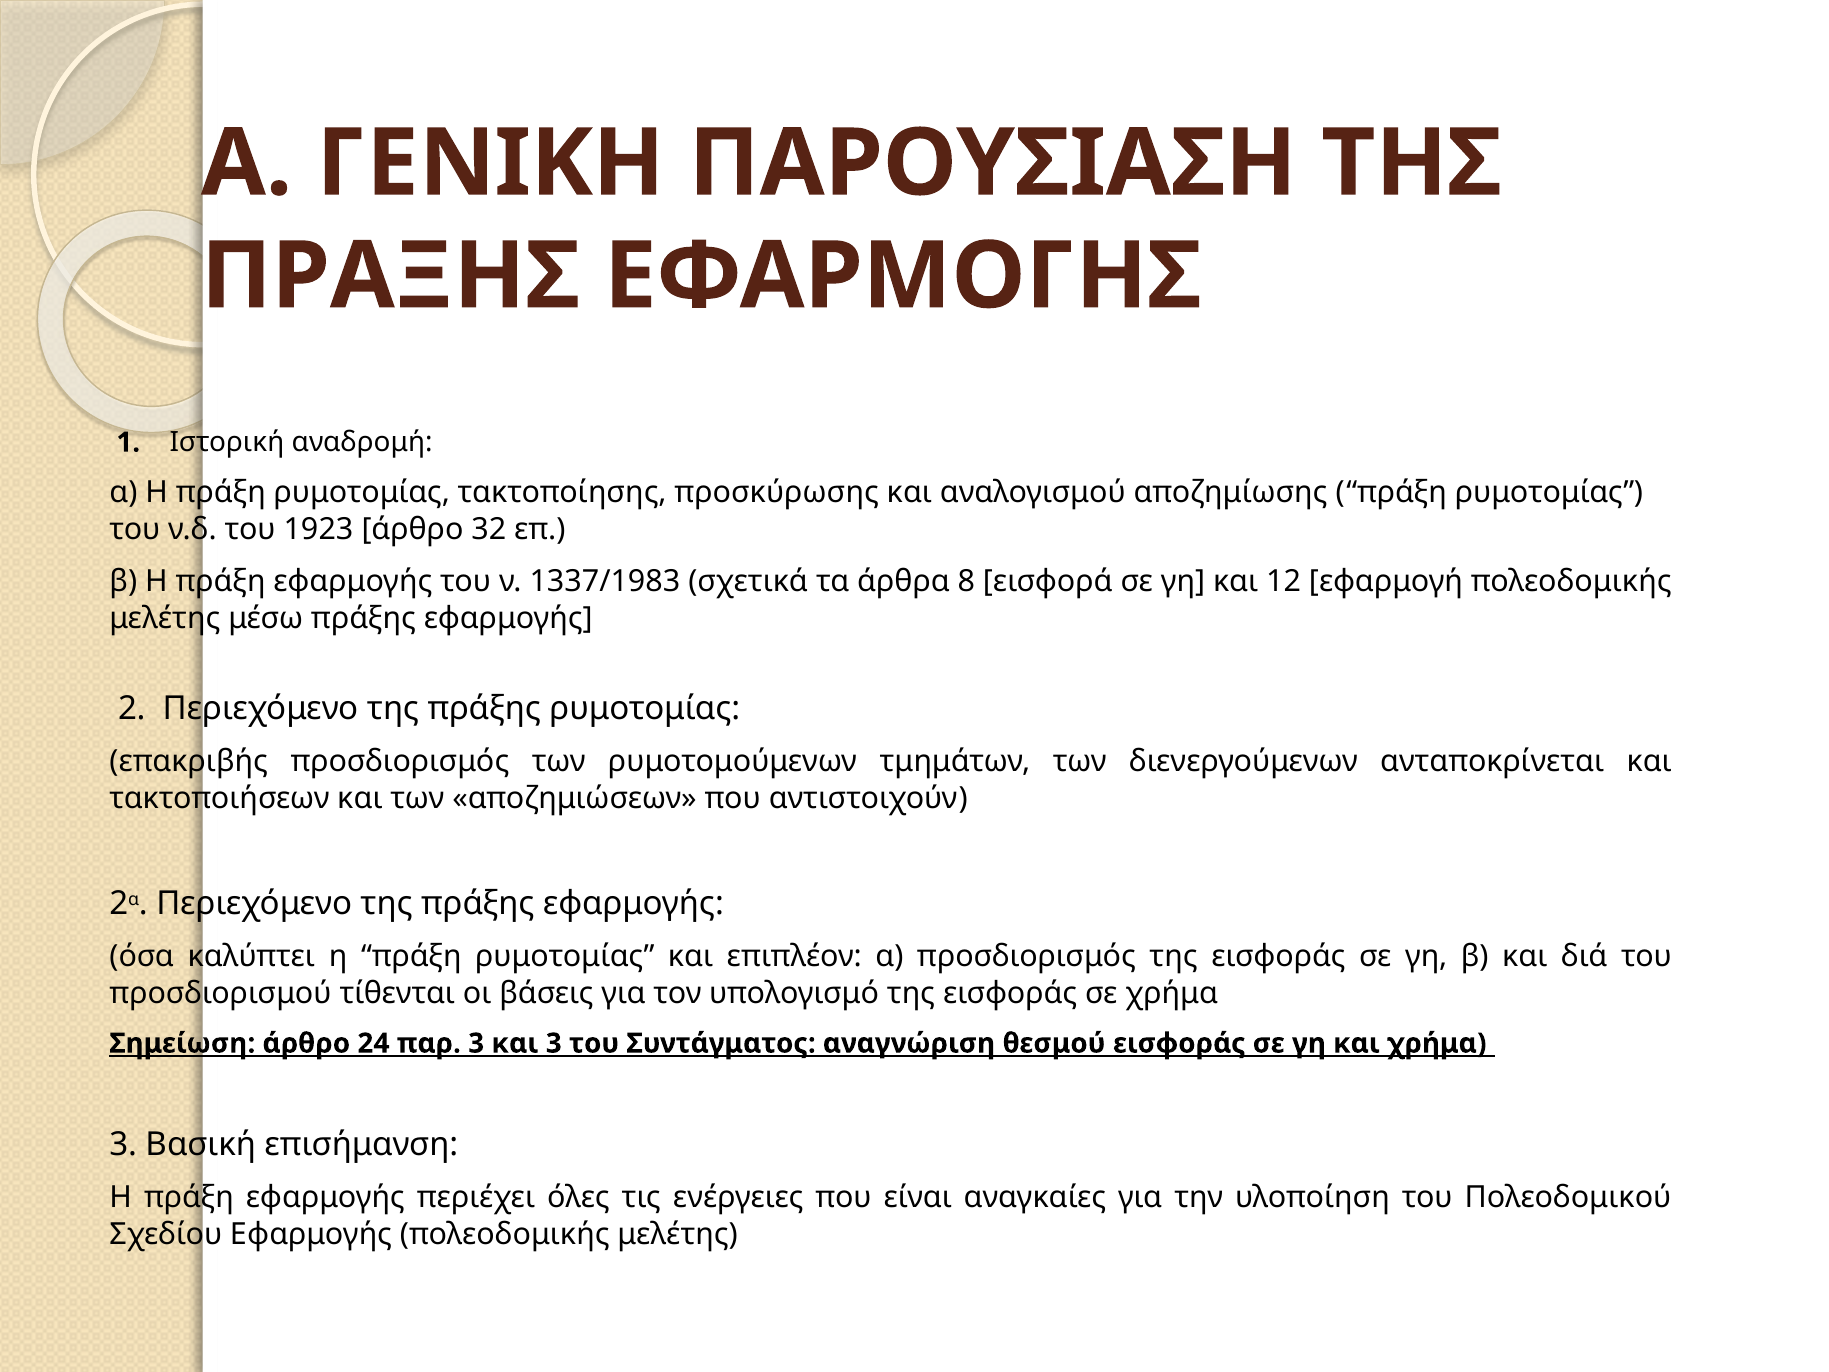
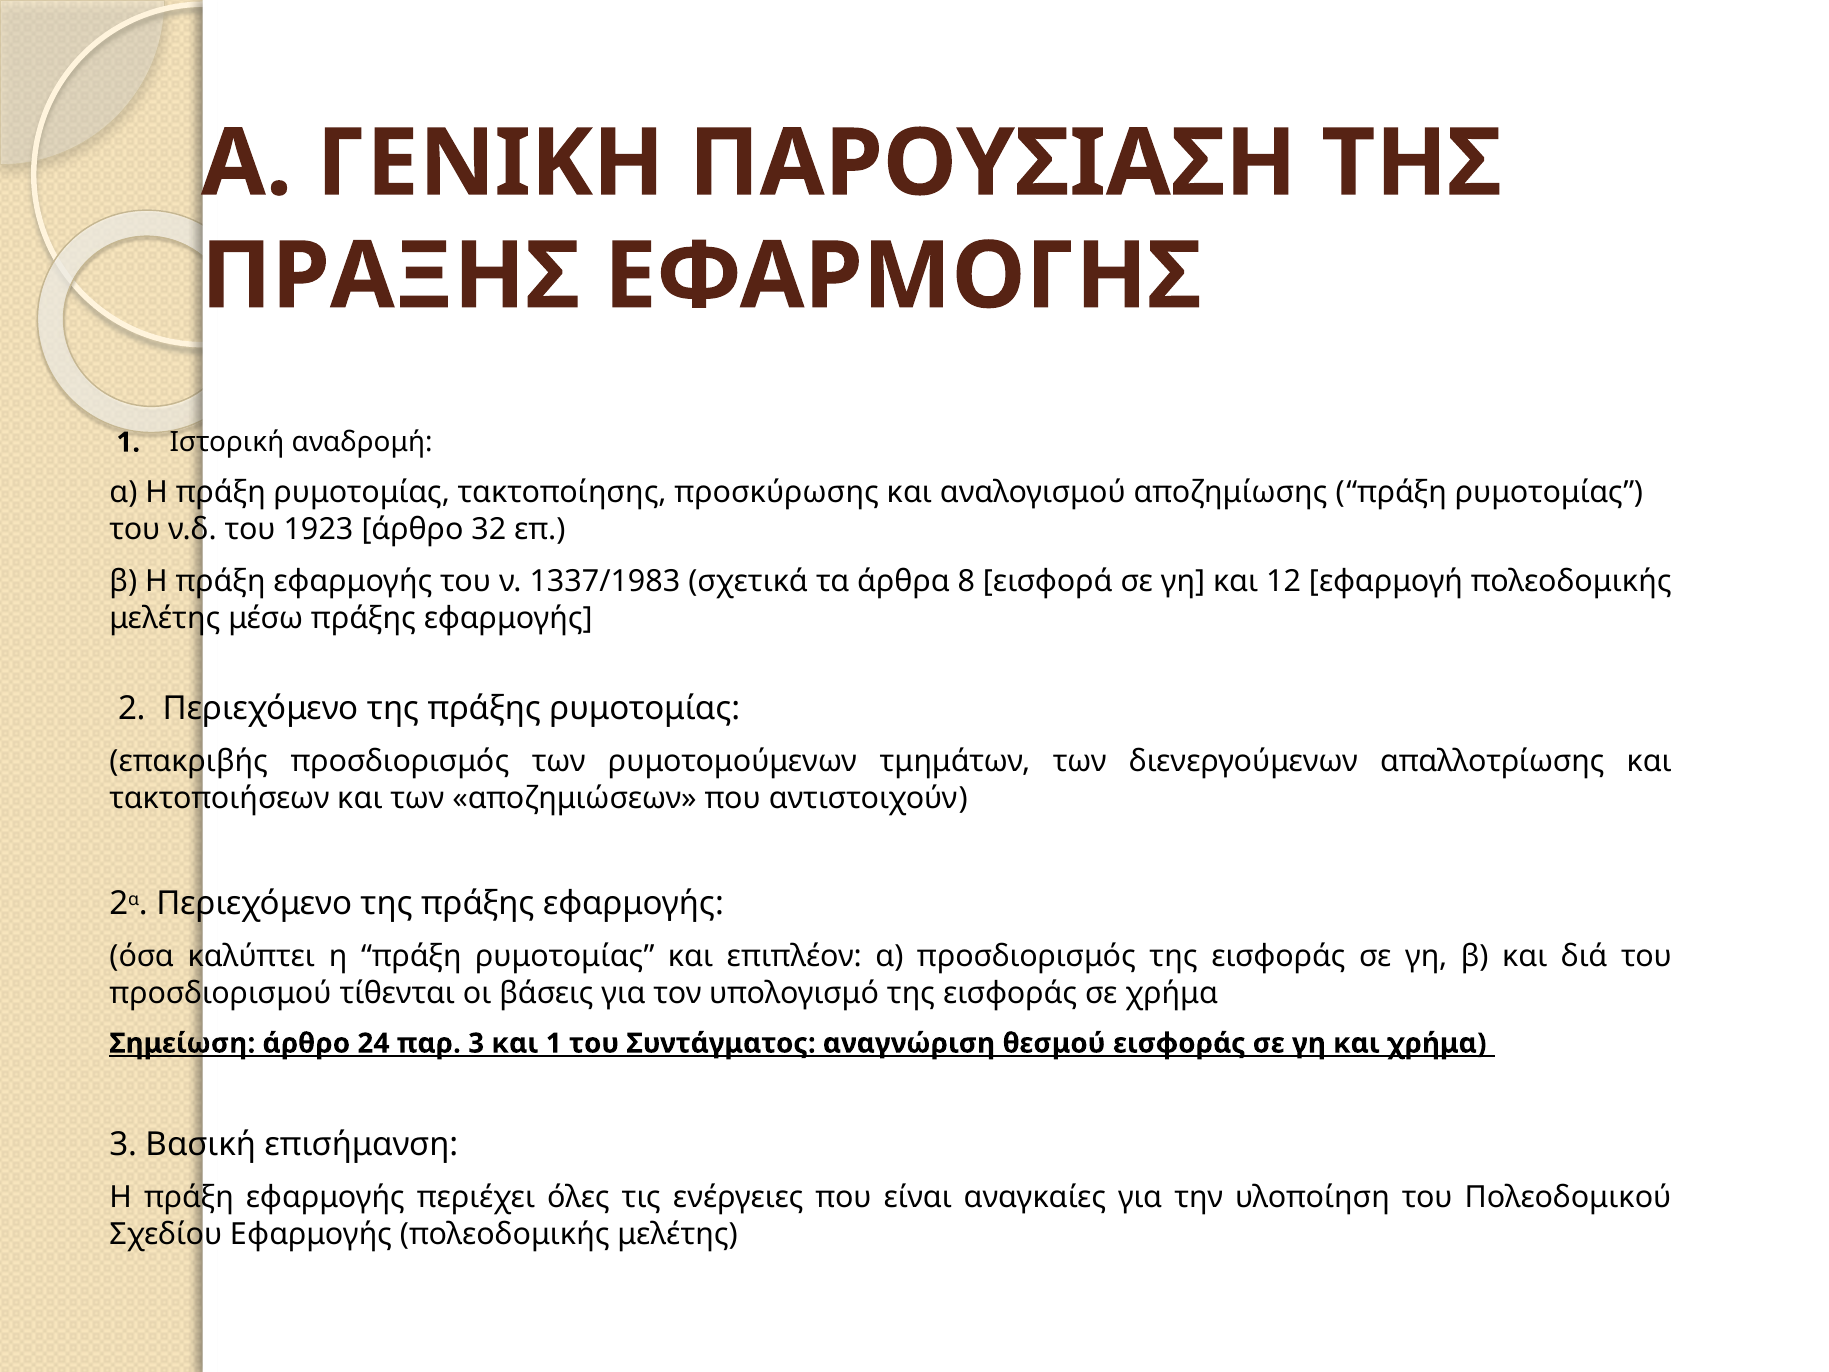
ανταποκρίνεται: ανταποκρίνεται -> απαλλοτρίωσης (1492, 761)
και 3: 3 -> 1 (554, 1043)
